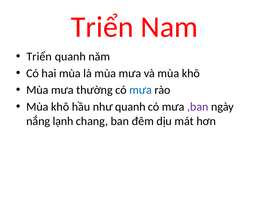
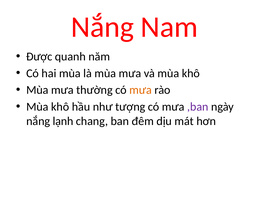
Triển: Triển -> Nắng (102, 27)
Triển: Triển -> Được (39, 56)
mưa colour: blue -> orange (141, 90)
như quanh: quanh -> tượng (130, 107)
